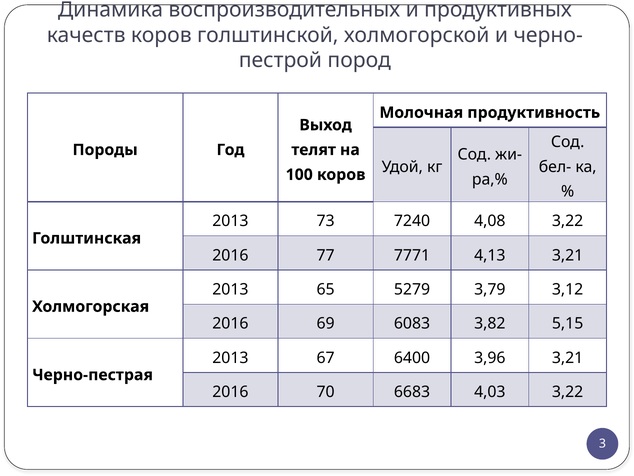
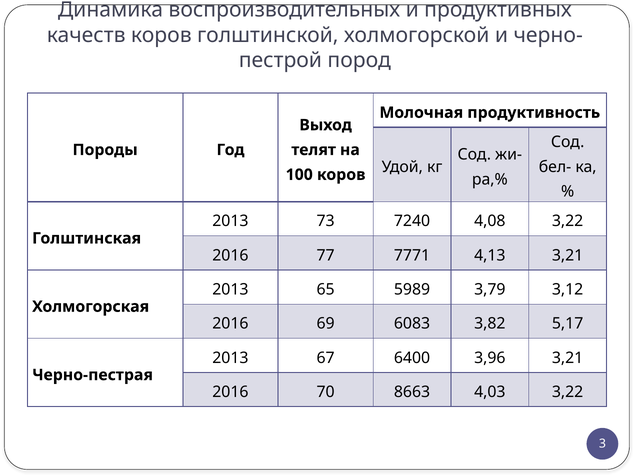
5279: 5279 -> 5989 (412, 289)
5,15: 5,15 -> 5,17 (568, 323)
6683: 6683 -> 8663 (412, 392)
